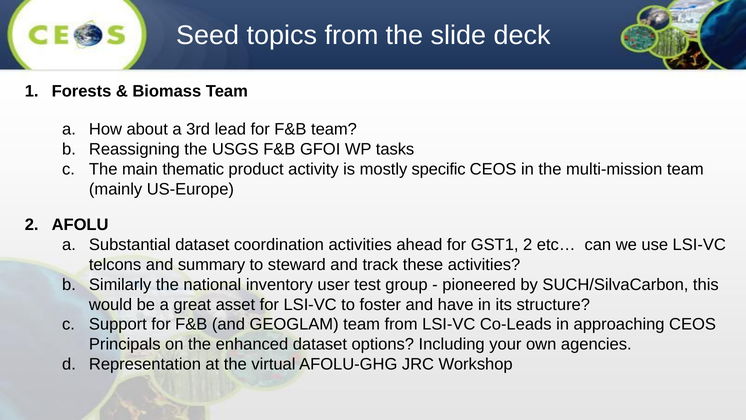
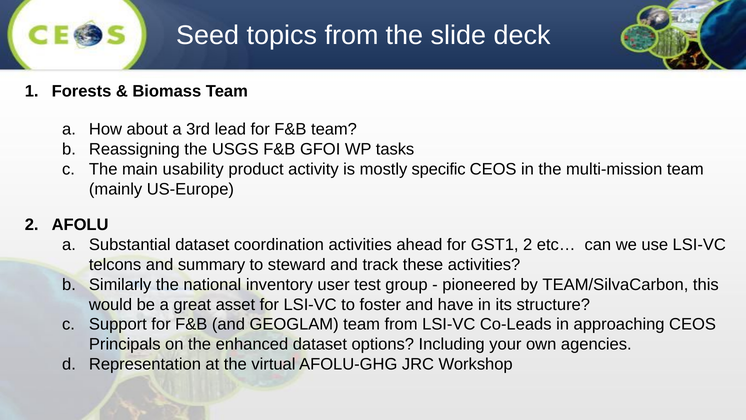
thematic: thematic -> usability (193, 169)
SUCH/SilvaCarbon: SUCH/SilvaCarbon -> TEAM/SilvaCarbon (615, 284)
